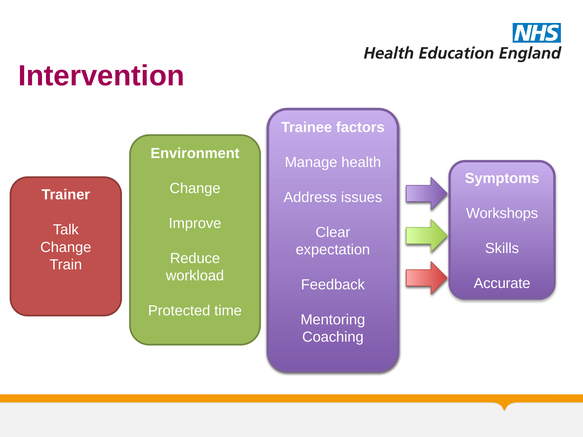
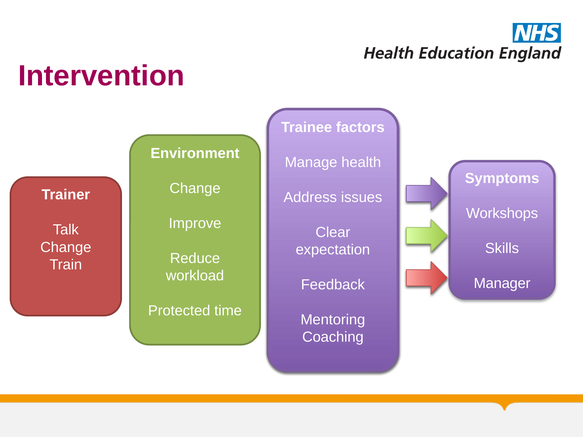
Accurate: Accurate -> Manager (502, 283)
